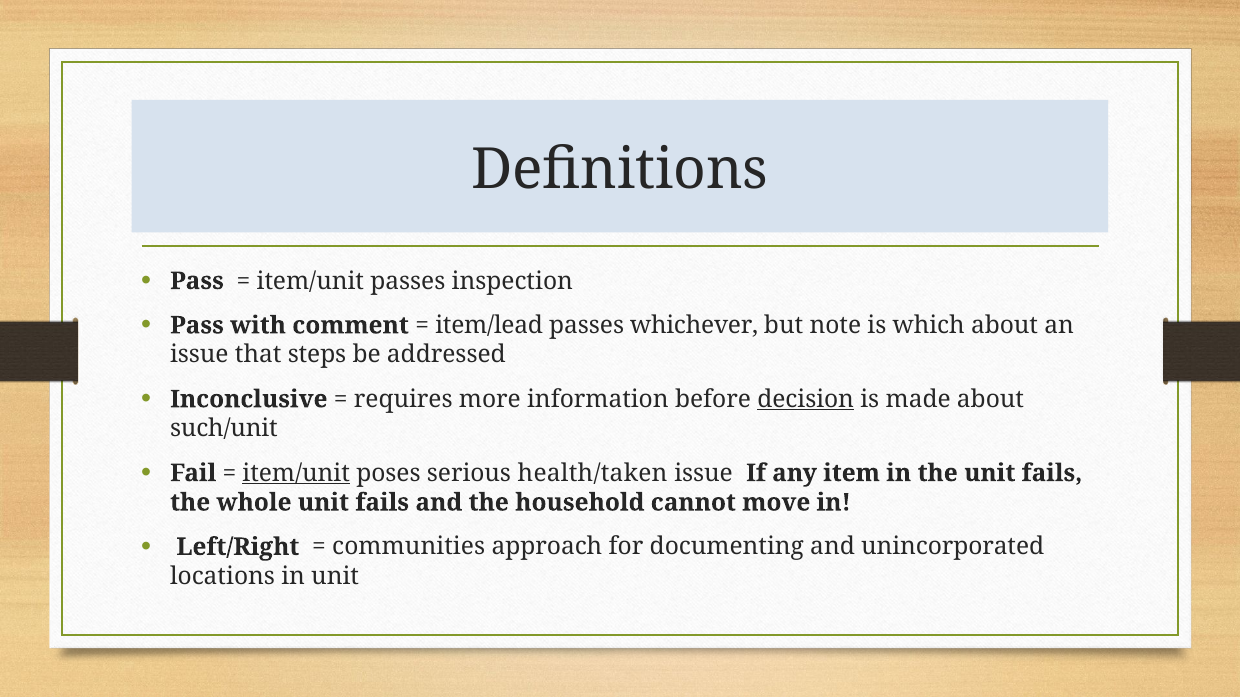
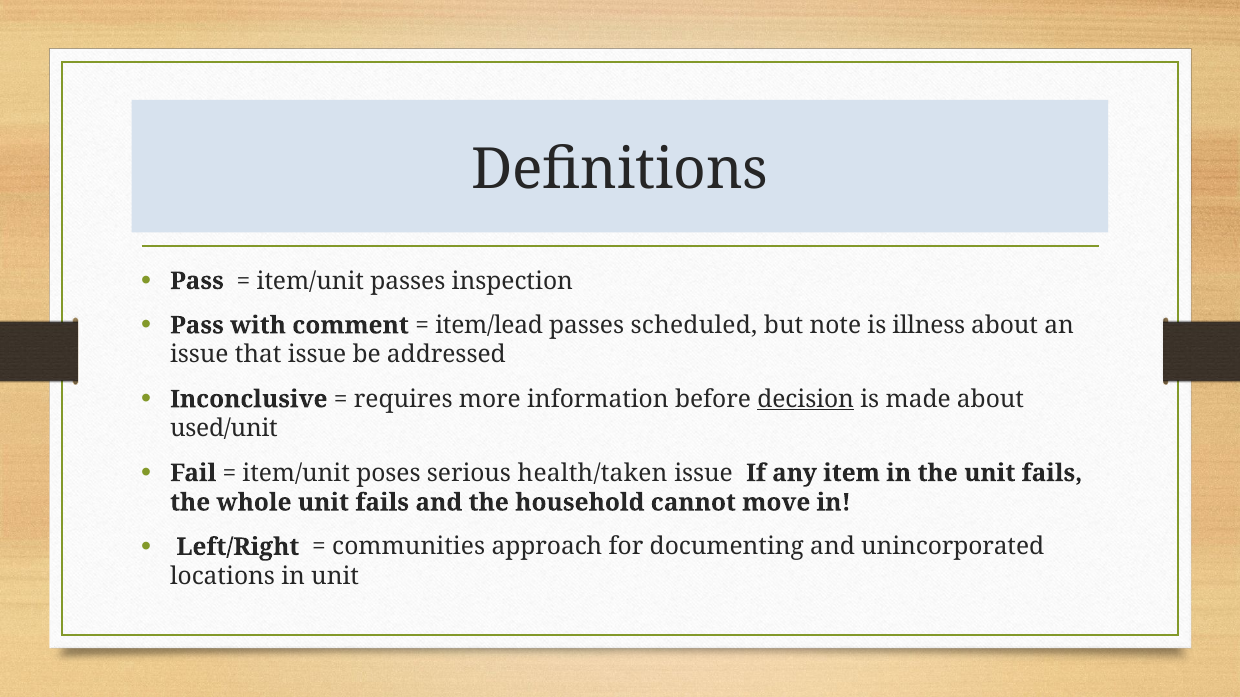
whichever: whichever -> scheduled (694, 326)
which: which -> illness (929, 326)
that steps: steps -> issue (317, 355)
such/unit: such/unit -> used/unit (224, 429)
item/unit underline: present -> none (296, 473)
